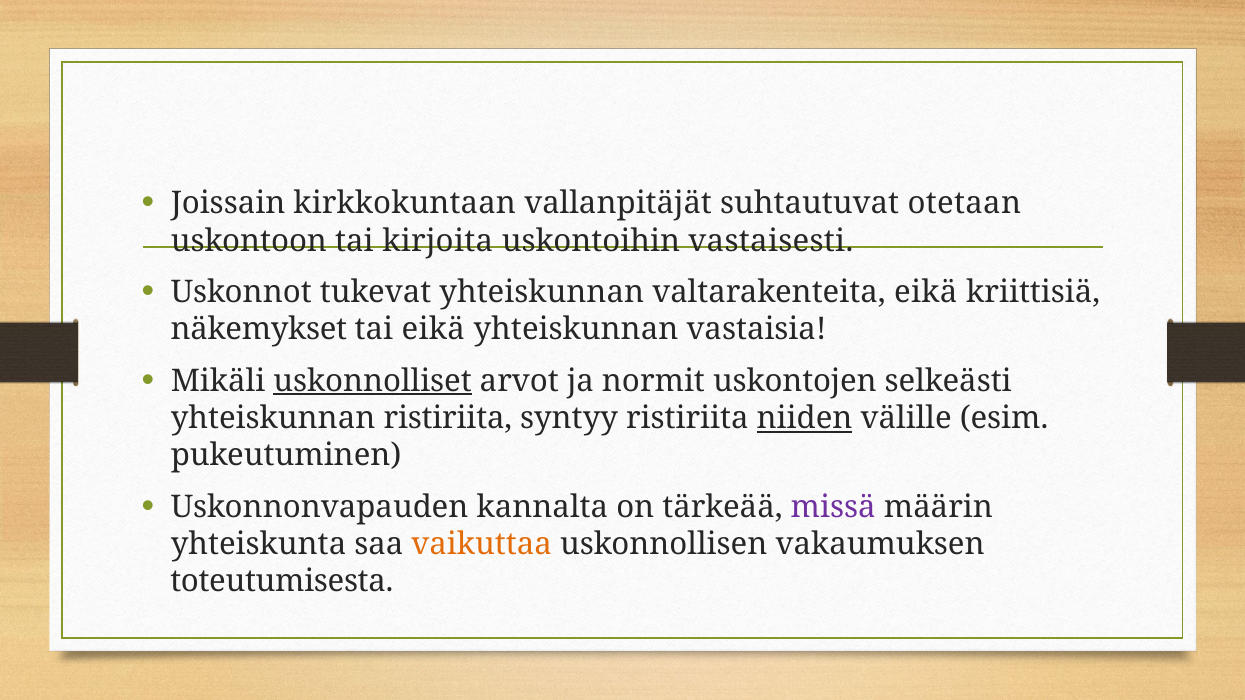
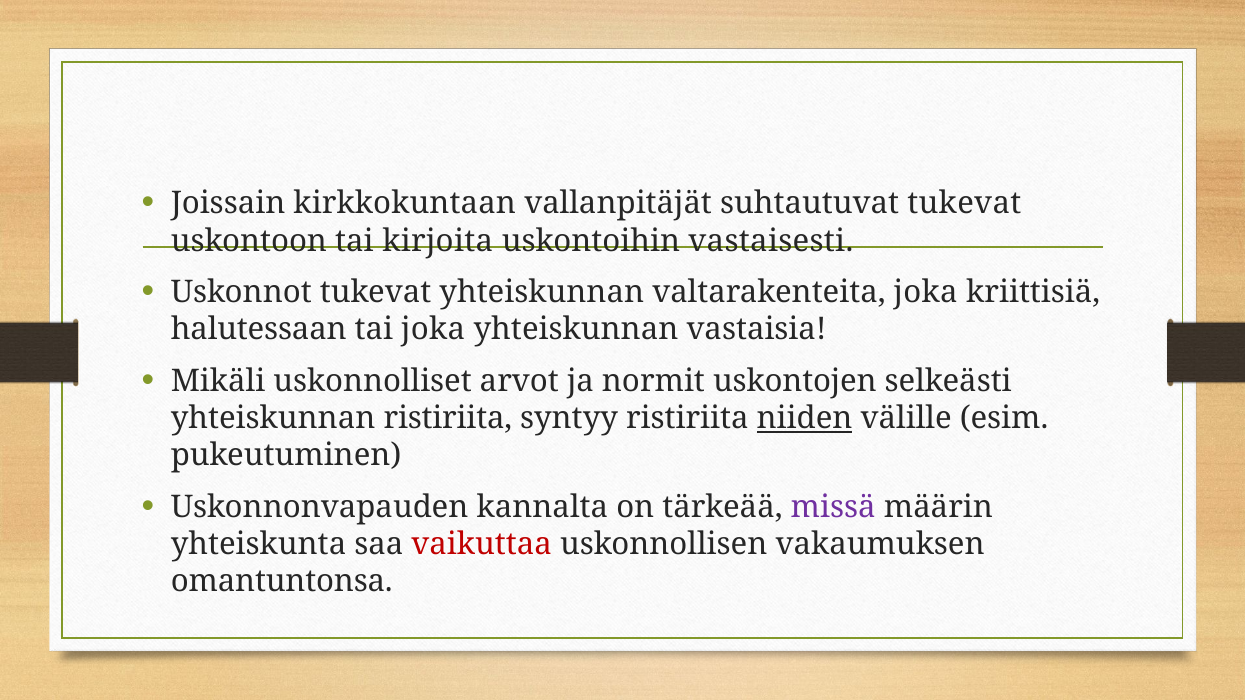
suhtautuvat otetaan: otetaan -> tukevat (964, 204)
valtarakenteita eikä: eikä -> joka (926, 292)
näkemykset: näkemykset -> halutessaan (259, 330)
tai eikä: eikä -> joka (433, 330)
uskonnolliset underline: present -> none (373, 381)
vaikuttaa colour: orange -> red (482, 545)
toteutumisesta: toteutumisesta -> omantuntonsa (282, 582)
